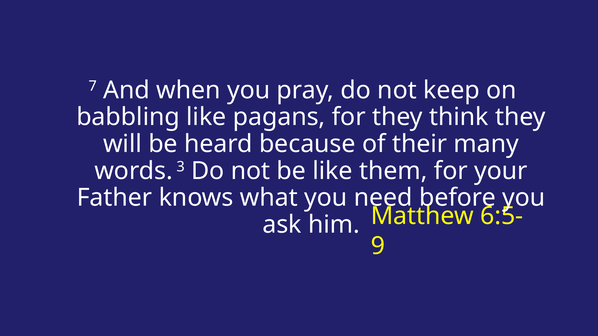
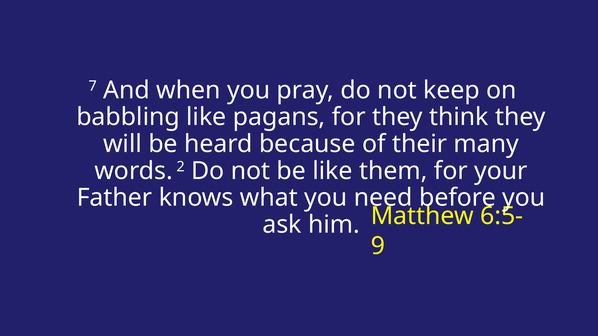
3: 3 -> 2 (181, 167)
